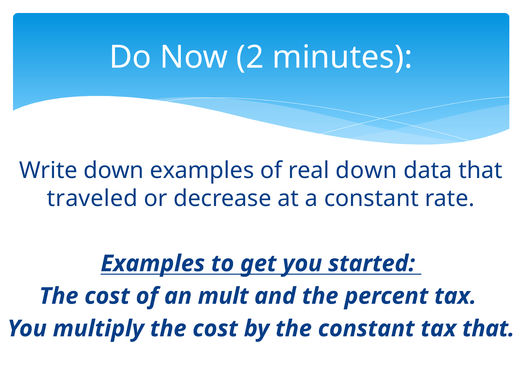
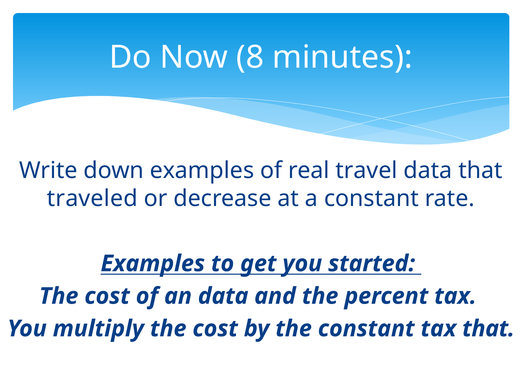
2: 2 -> 8 (250, 57)
real down: down -> travel (366, 170)
an mult: mult -> data (223, 296)
